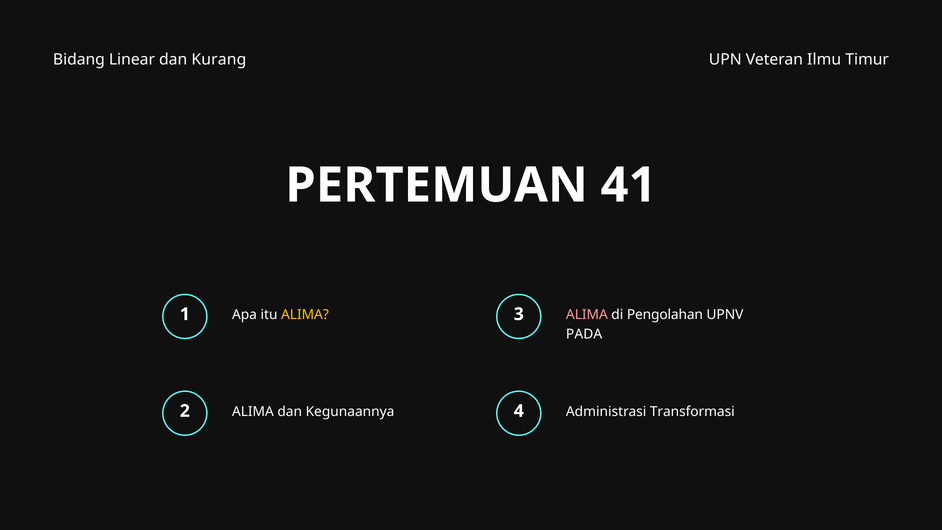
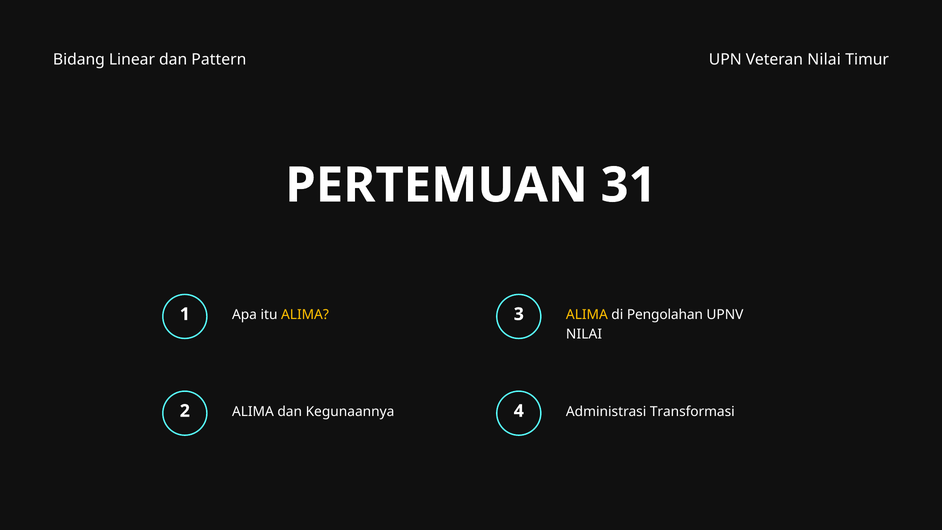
Kurang: Kurang -> Pattern (219, 60)
Veteran Ilmu: Ilmu -> Nilai (824, 60)
41: 41 -> 31 (629, 185)
ALIMA colour: pink -> yellow (587, 315)
PADA: PADA -> NILAI (584, 334)
